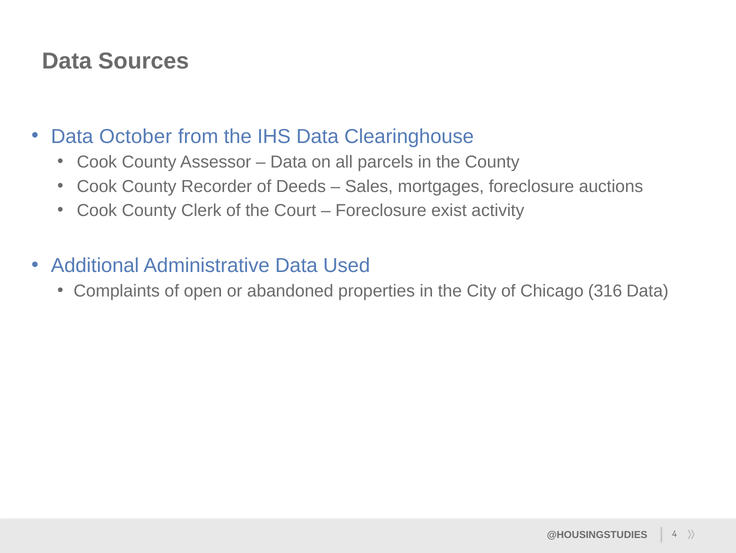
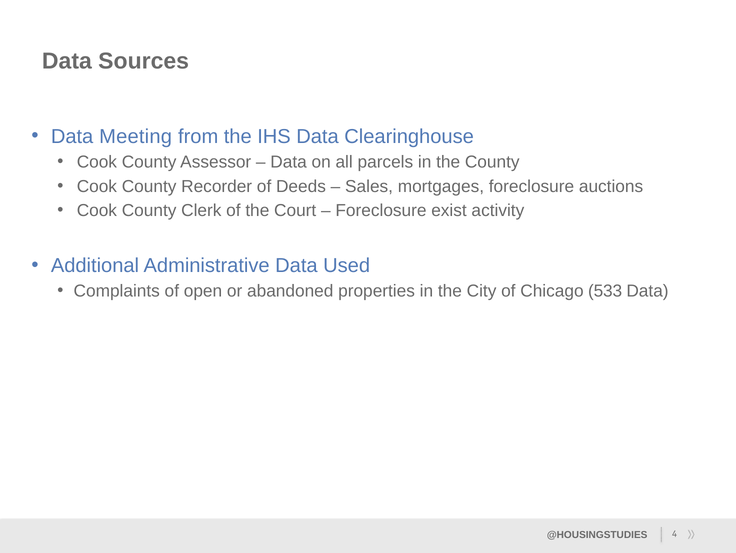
October: October -> Meeting (136, 136)
316: 316 -> 533 (605, 291)
